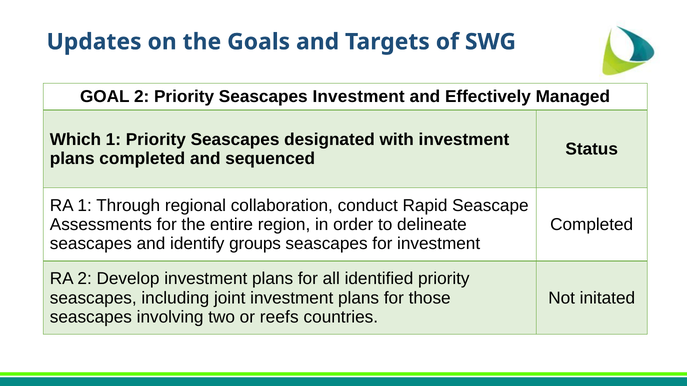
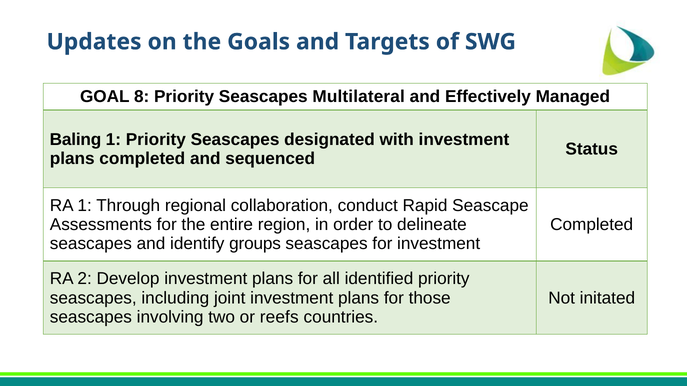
GOAL 2: 2 -> 8 (142, 97)
Seascapes Investment: Investment -> Multilateral (359, 97)
Which: Which -> Baling (75, 140)
